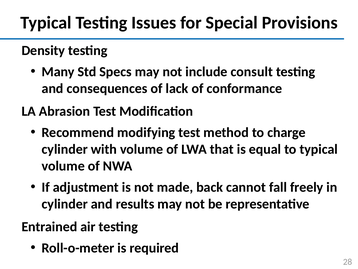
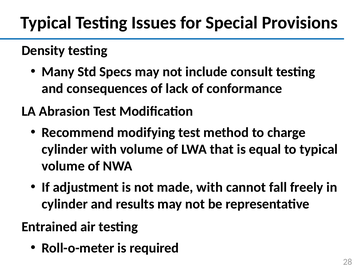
made back: back -> with (210, 187)
